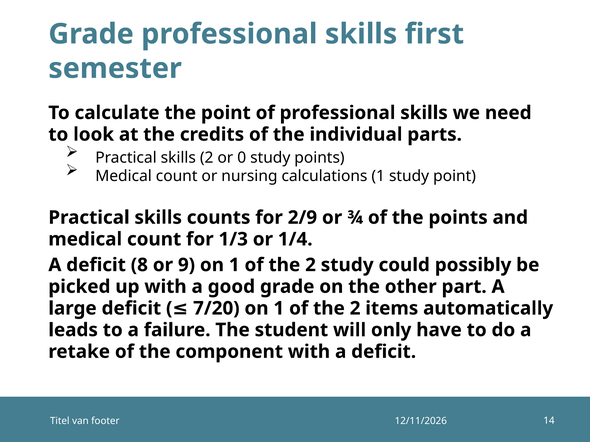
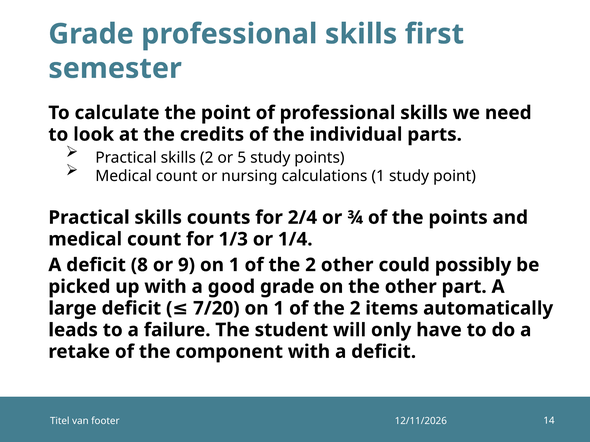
0: 0 -> 5 (242, 158)
2/9: 2/9 -> 2/4 (302, 218)
2 study: study -> other (347, 265)
